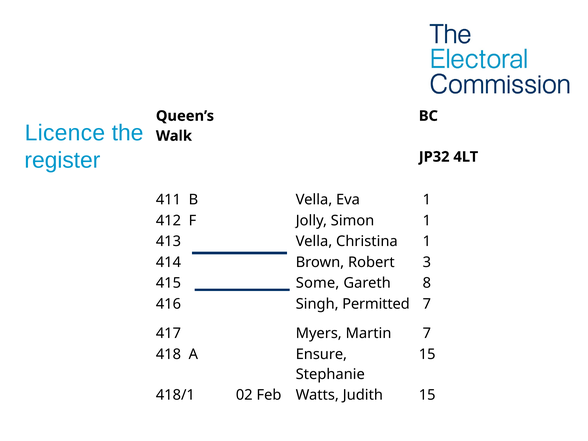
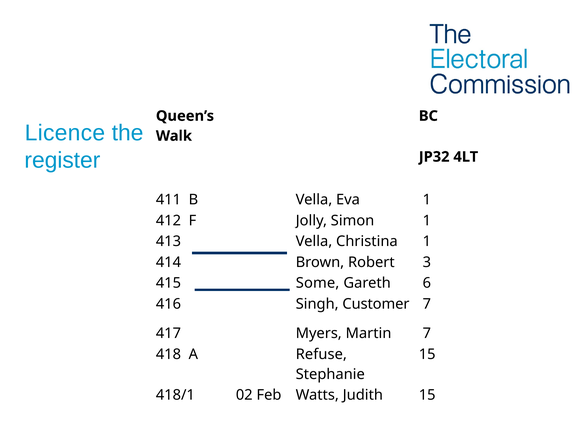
8: 8 -> 6 (427, 283)
Permitted: Permitted -> Customer (376, 304)
Ensure: Ensure -> Refuse (321, 354)
